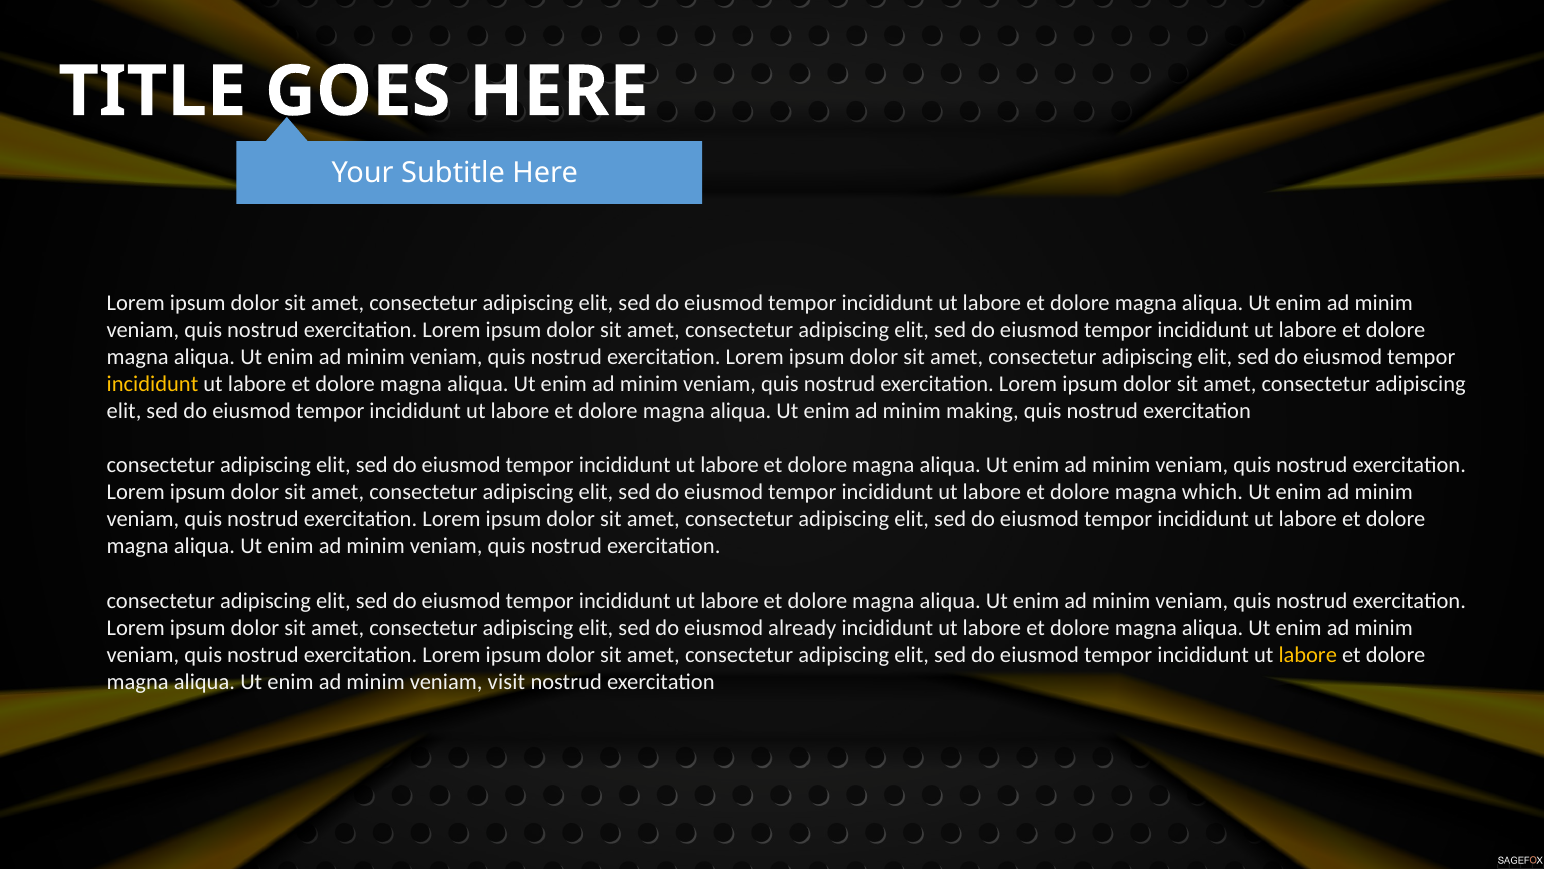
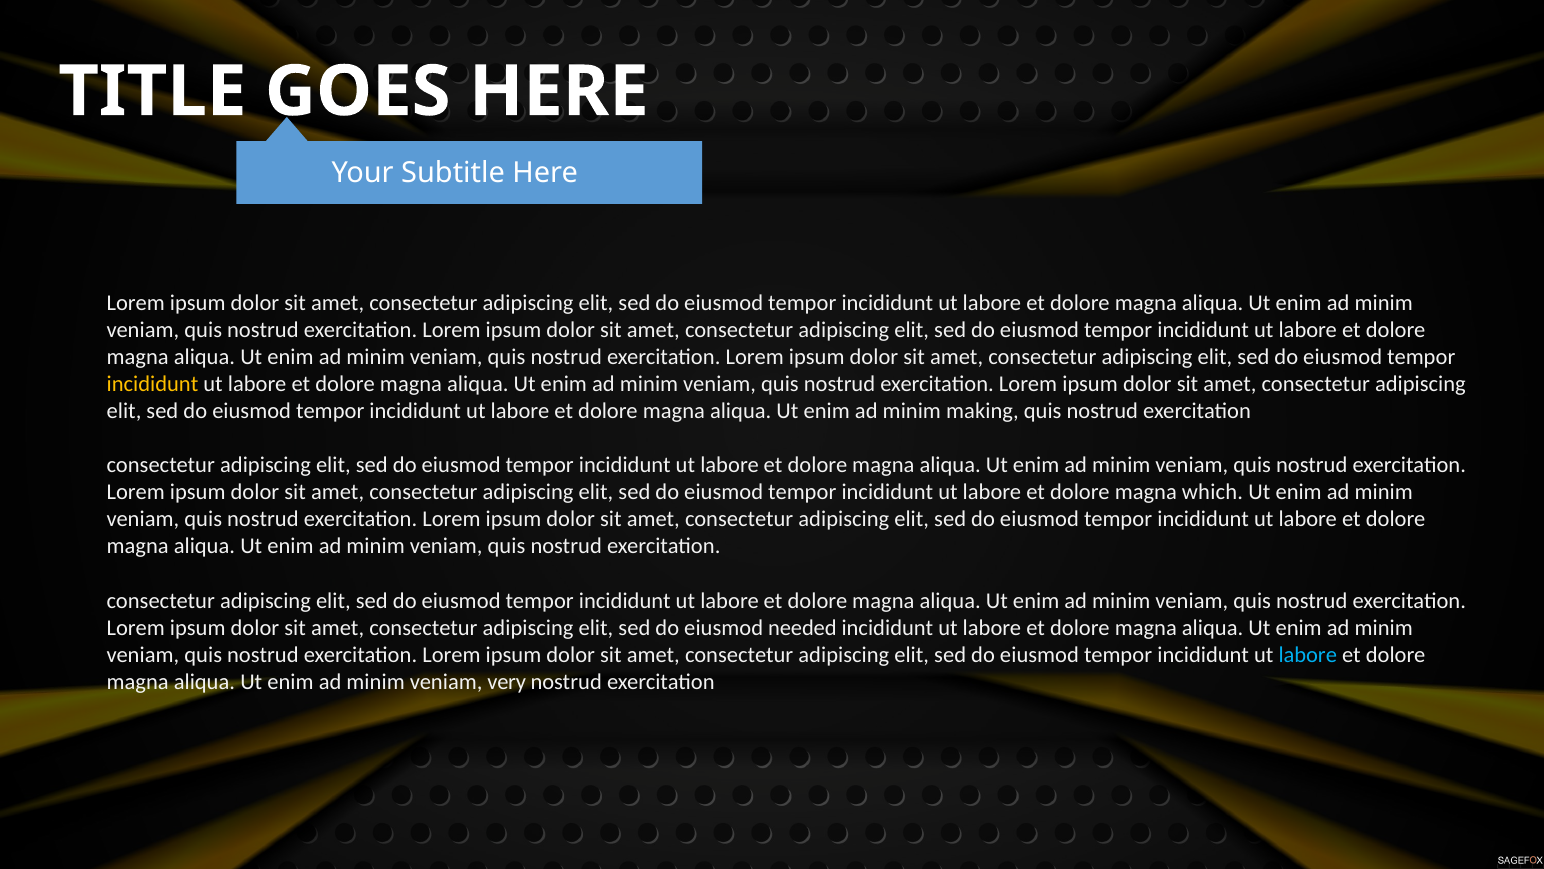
already: already -> needed (802, 627)
labore colour: yellow -> light blue (1308, 654)
visit: visit -> very (507, 681)
